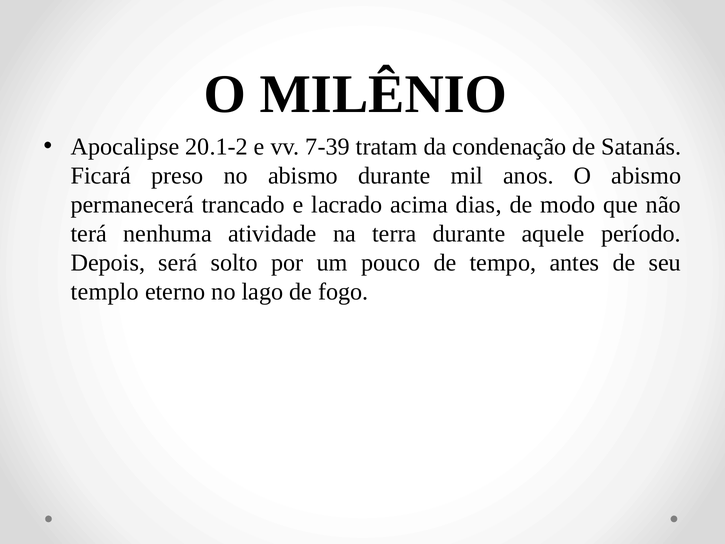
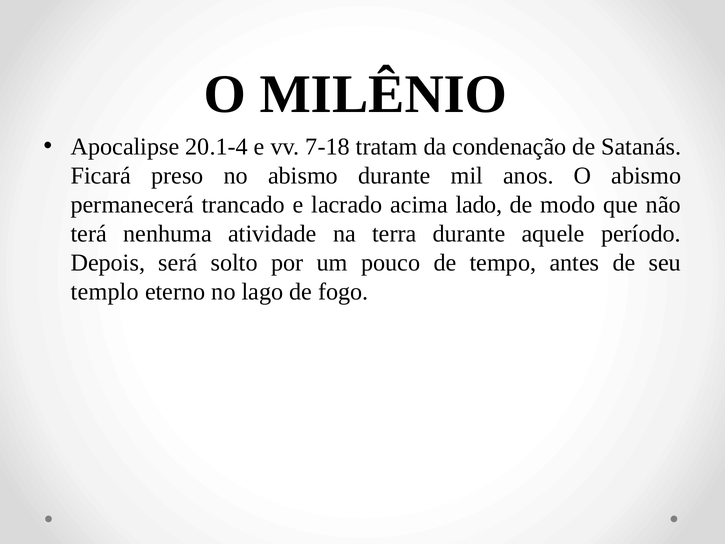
20.1-2: 20.1-2 -> 20.1-4 (217, 147)
7-39: 7-39 -> 7-18 (328, 147)
dias: dias -> lado (479, 205)
